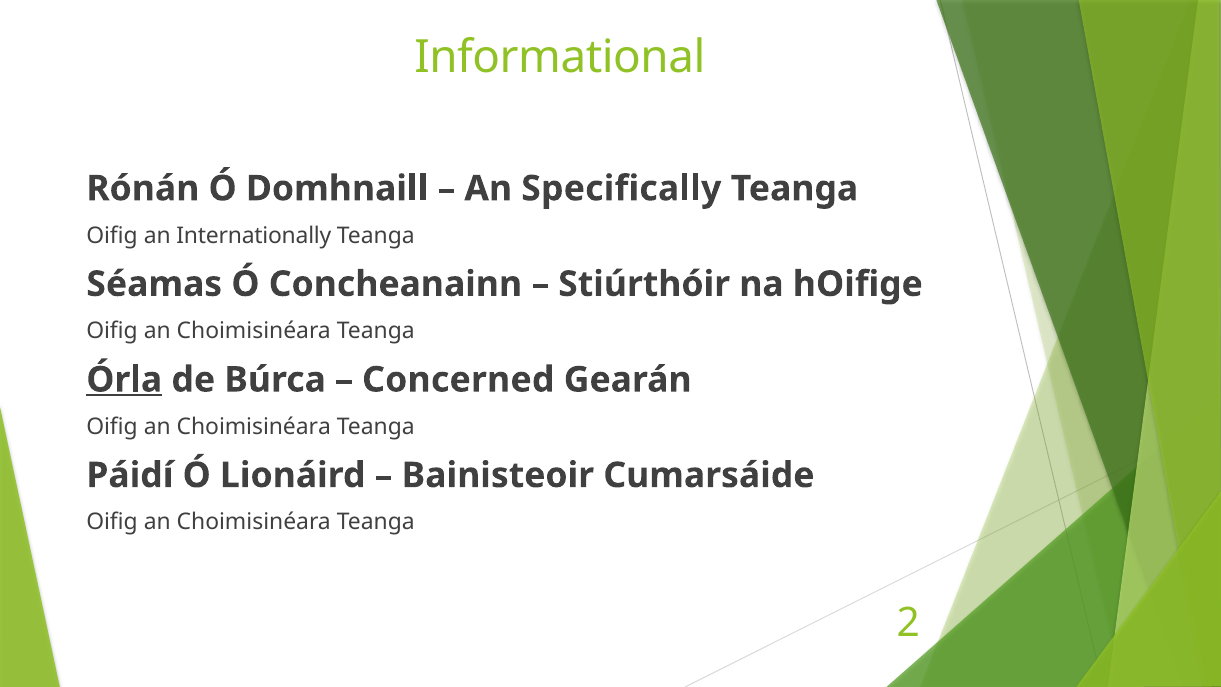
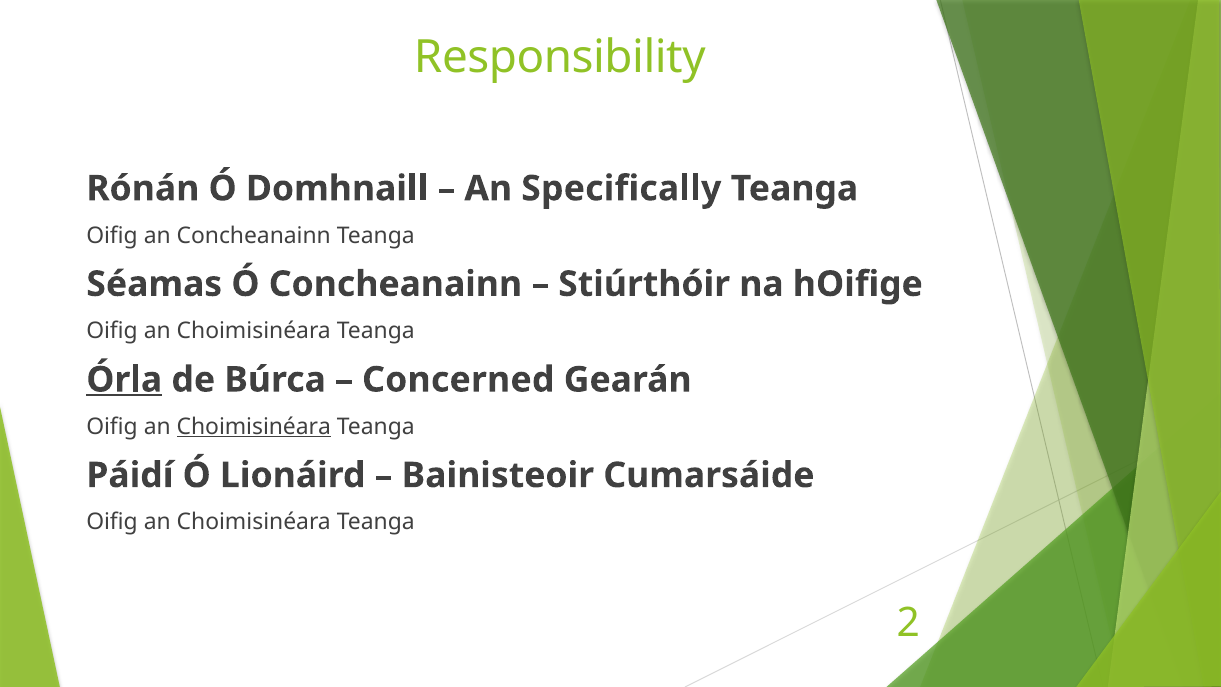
Informational: Informational -> Responsibility (560, 57)
an Internationally: Internationally -> Concheanainn (254, 235)
Choimisinéara underline: none -> present (254, 427)
